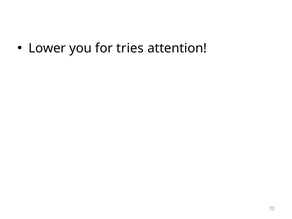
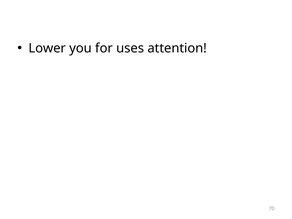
tries: tries -> uses (130, 48)
